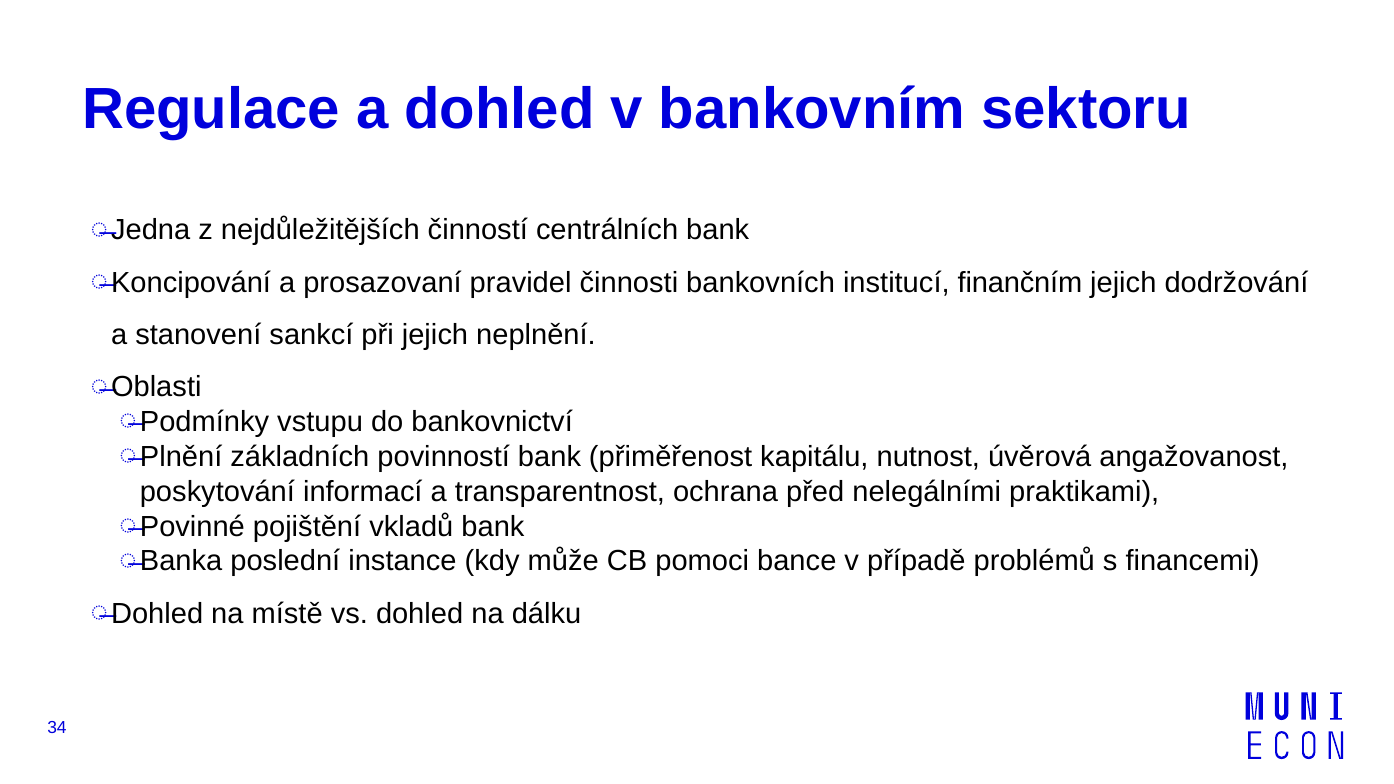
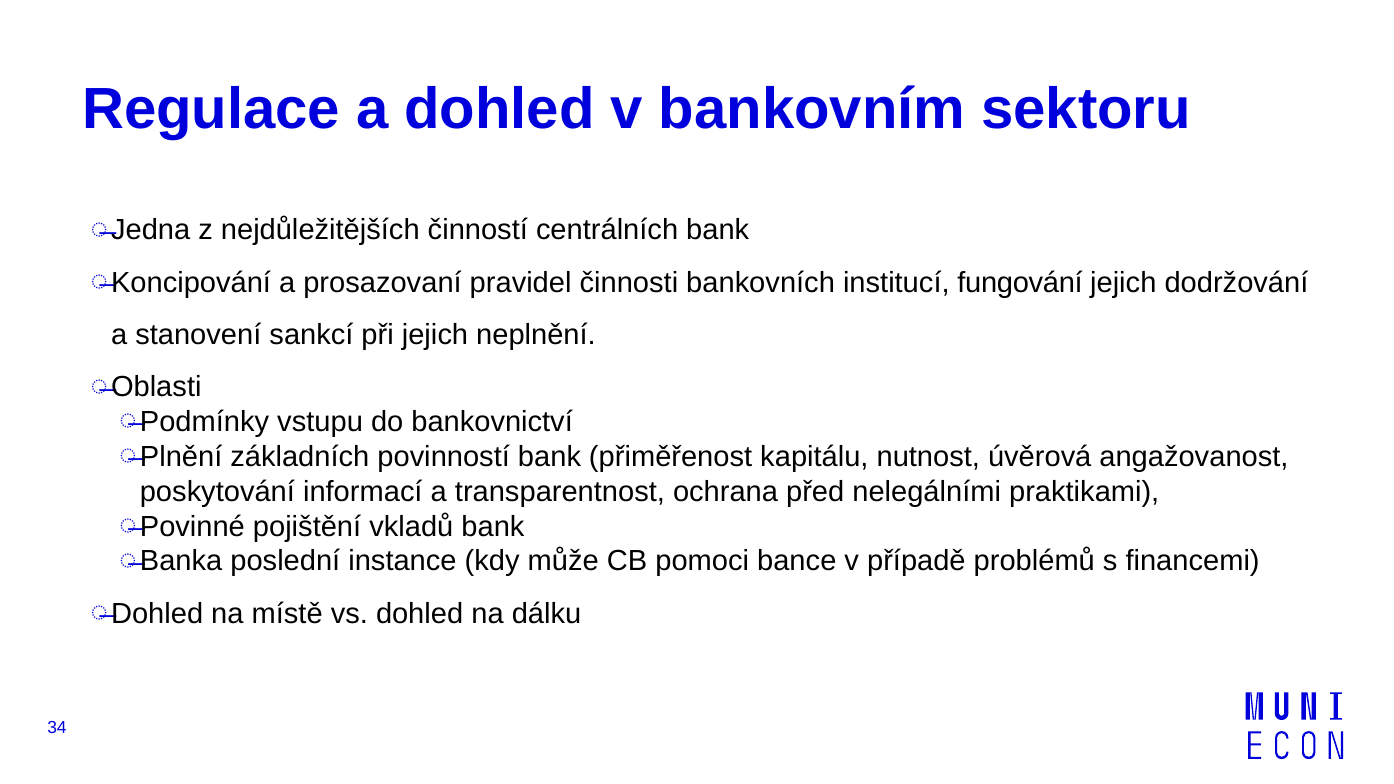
finančním: finančním -> fungování (1020, 283)
